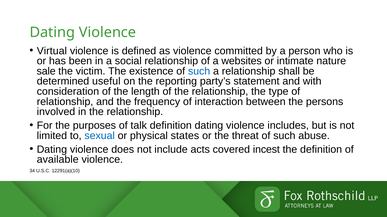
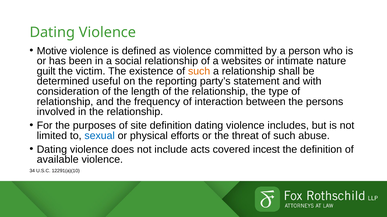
Virtual: Virtual -> Motive (52, 51)
sale: sale -> guilt (46, 71)
such colour: blue -> orange (199, 71)
talk: talk -> site (139, 126)
states: states -> efforts (185, 136)
